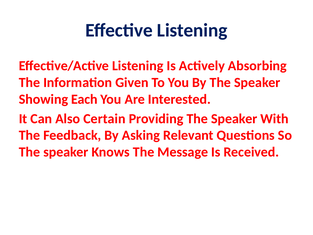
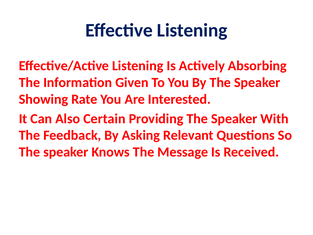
Each: Each -> Rate (84, 99)
